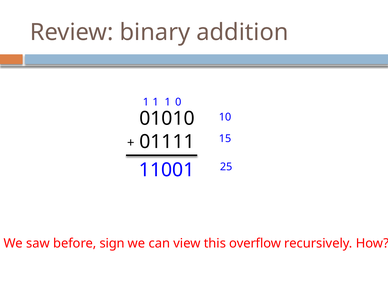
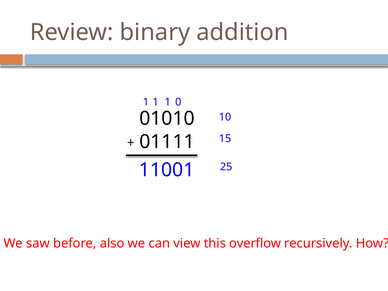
sign: sign -> also (112, 243)
